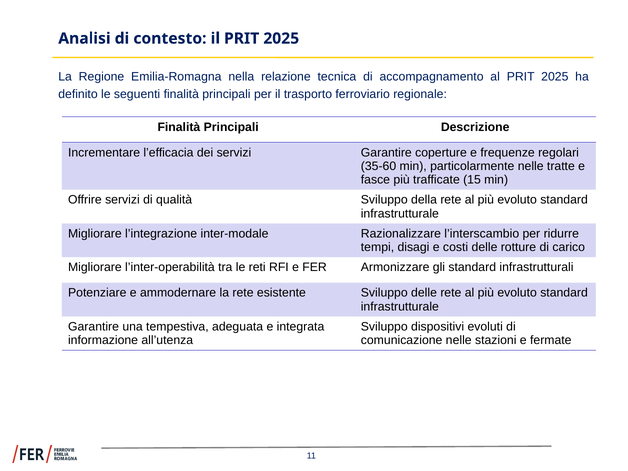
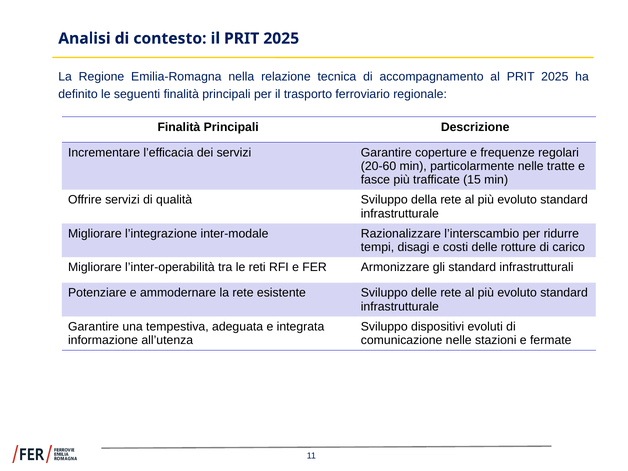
35-60: 35-60 -> 20-60 (379, 166)
